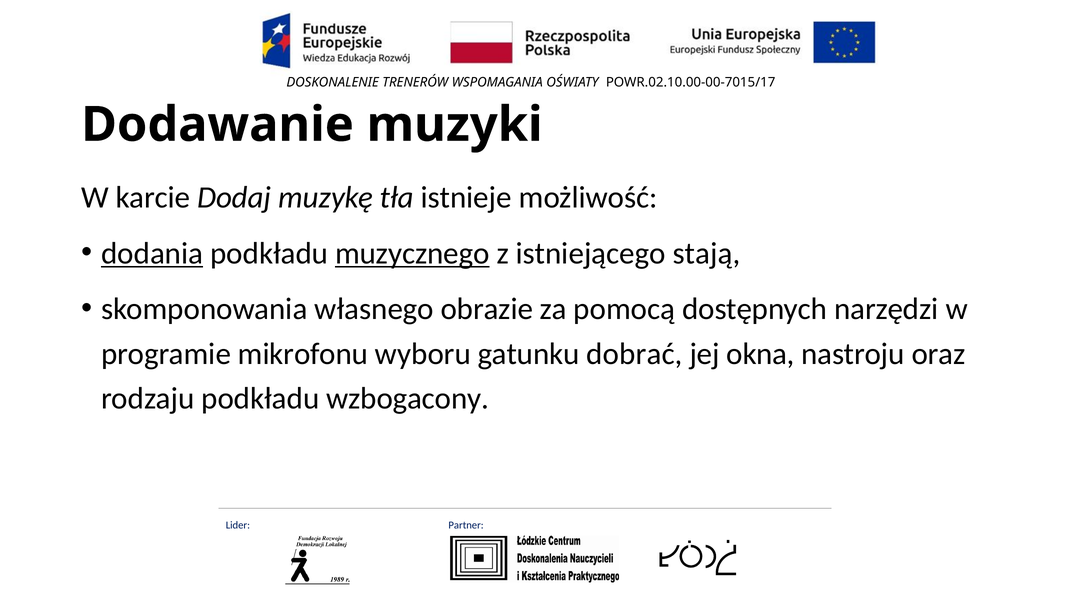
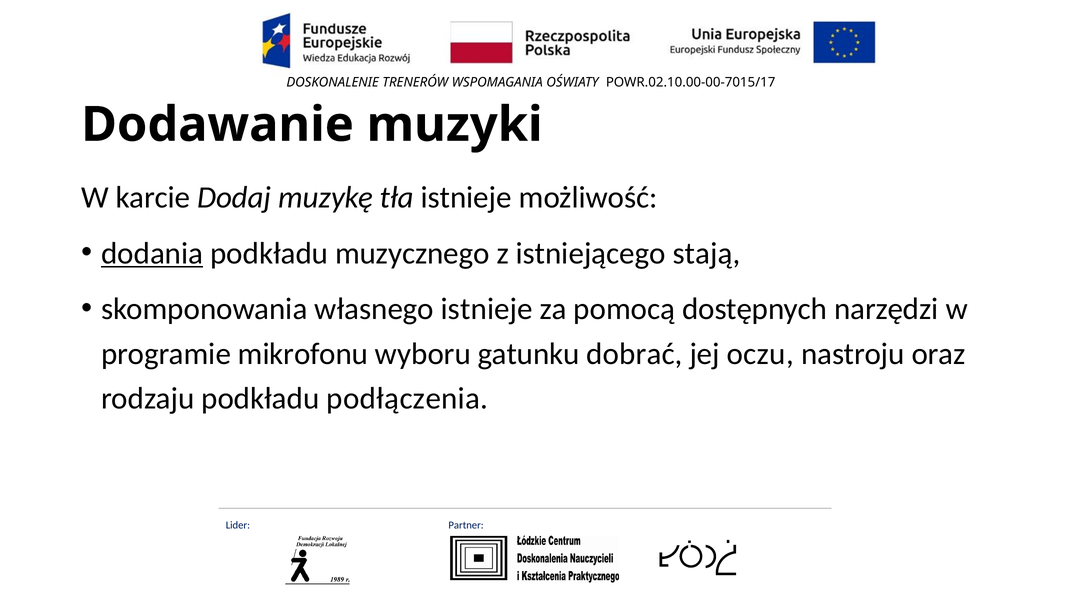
muzycznego underline: present -> none (412, 253)
własnego obrazie: obrazie -> istnieje (487, 309)
okna: okna -> oczu (760, 354)
wzbogacony: wzbogacony -> podłączenia (407, 399)
